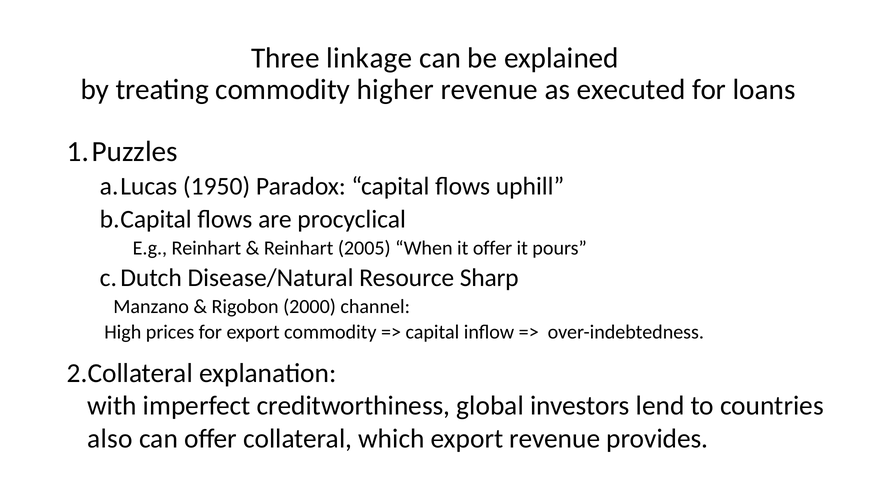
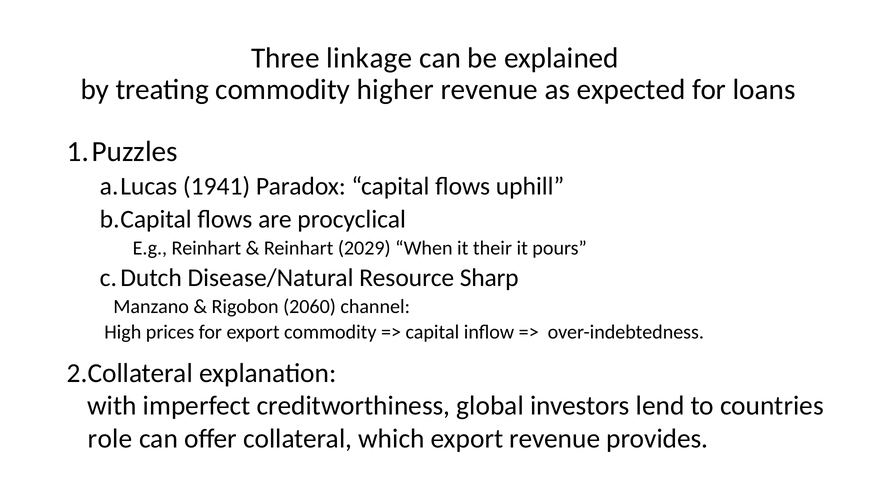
executed: executed -> expected (631, 90)
1950: 1950 -> 1941 (217, 187)
2005: 2005 -> 2029 (364, 248)
it offer: offer -> their (492, 248)
2000: 2000 -> 2060 (310, 307)
also: also -> role (110, 439)
